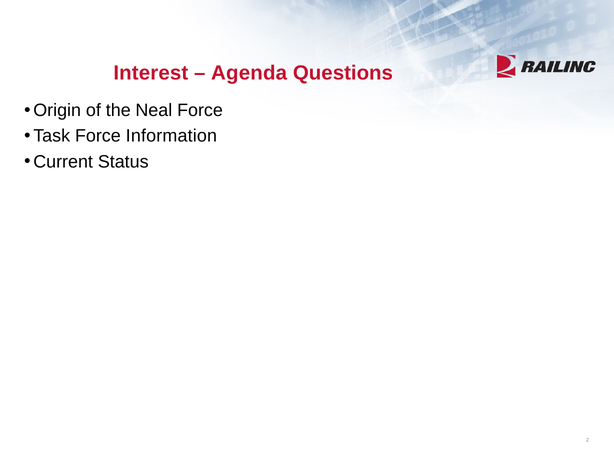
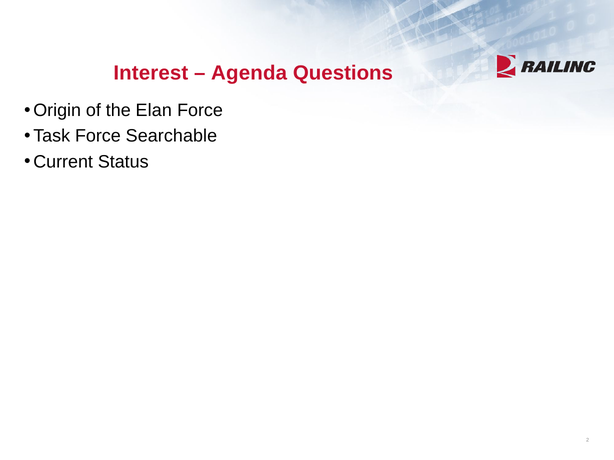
Neal: Neal -> Elan (154, 110)
Information: Information -> Searchable (171, 136)
